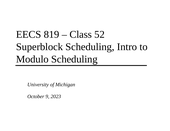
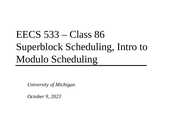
819: 819 -> 533 (51, 35)
52: 52 -> 86 (100, 35)
